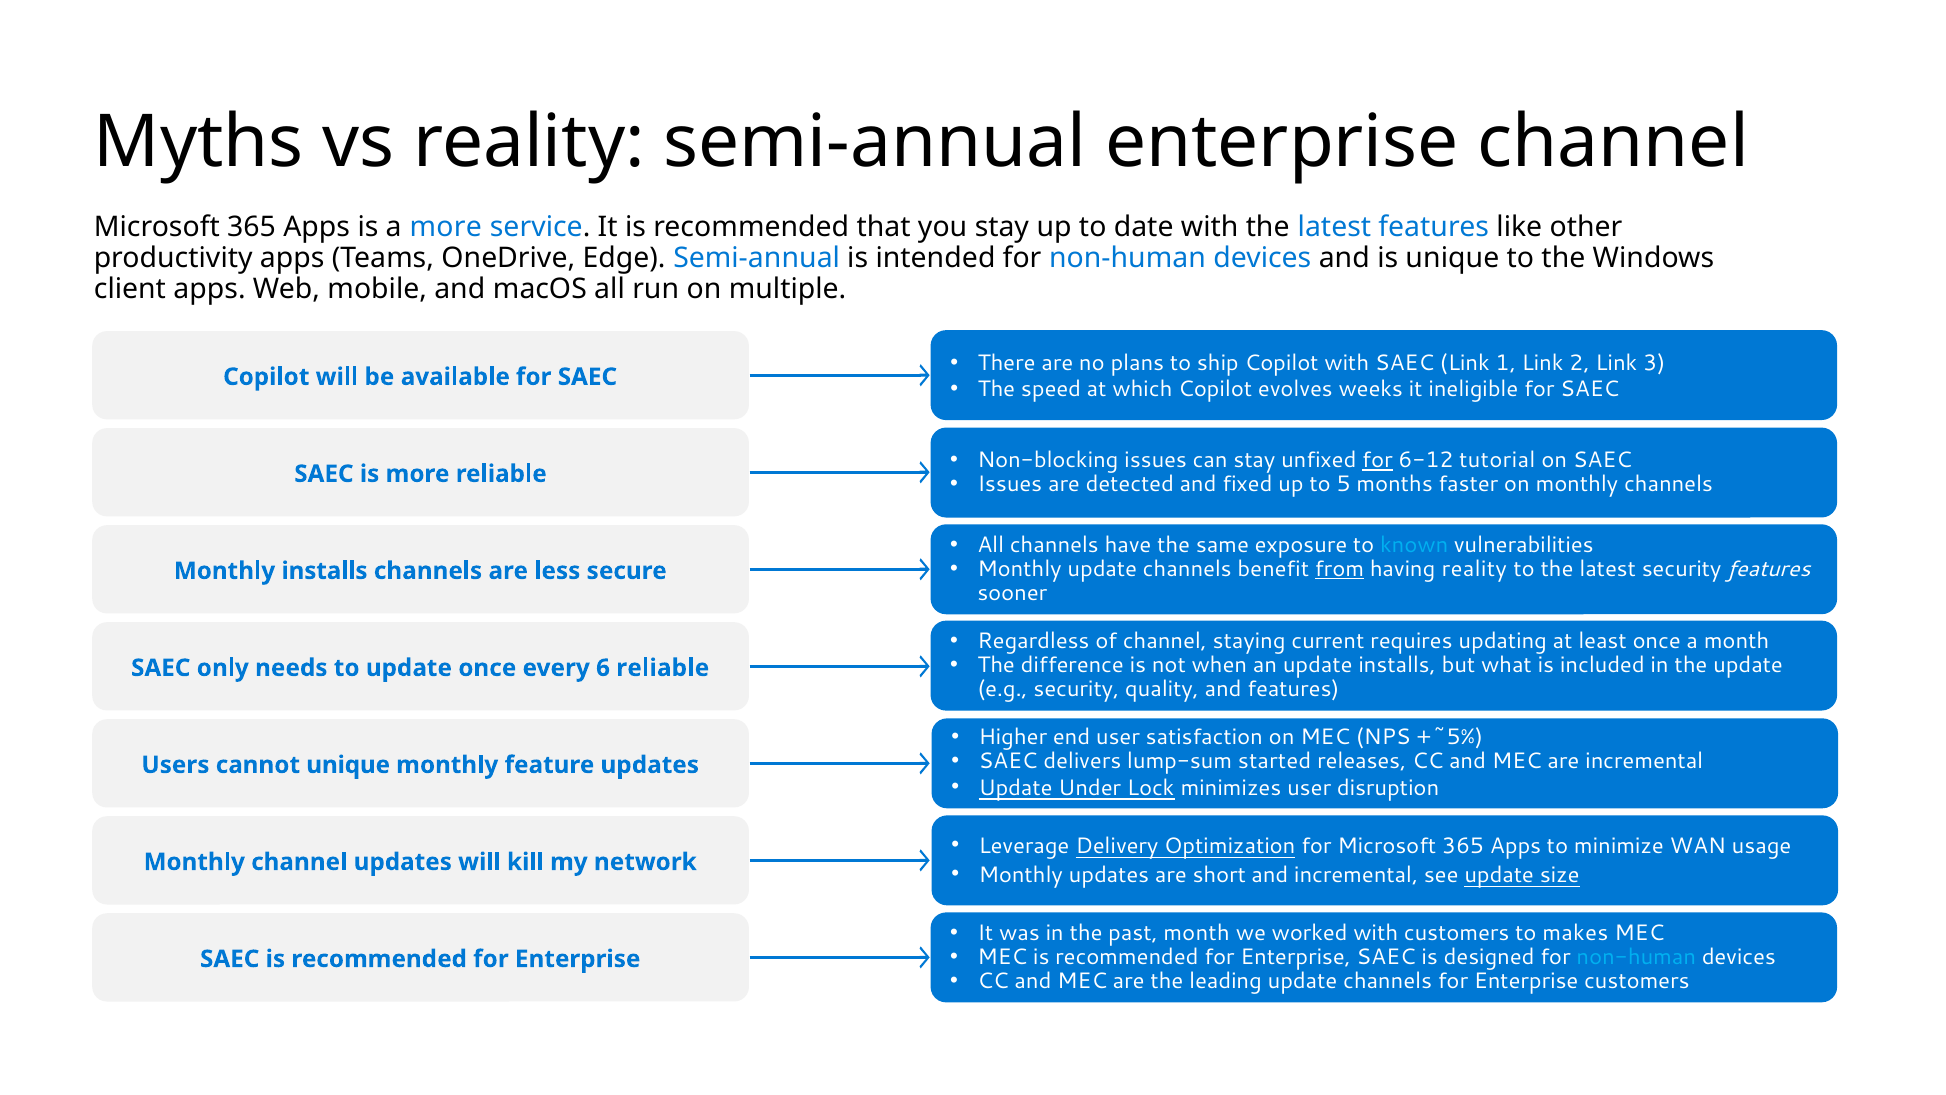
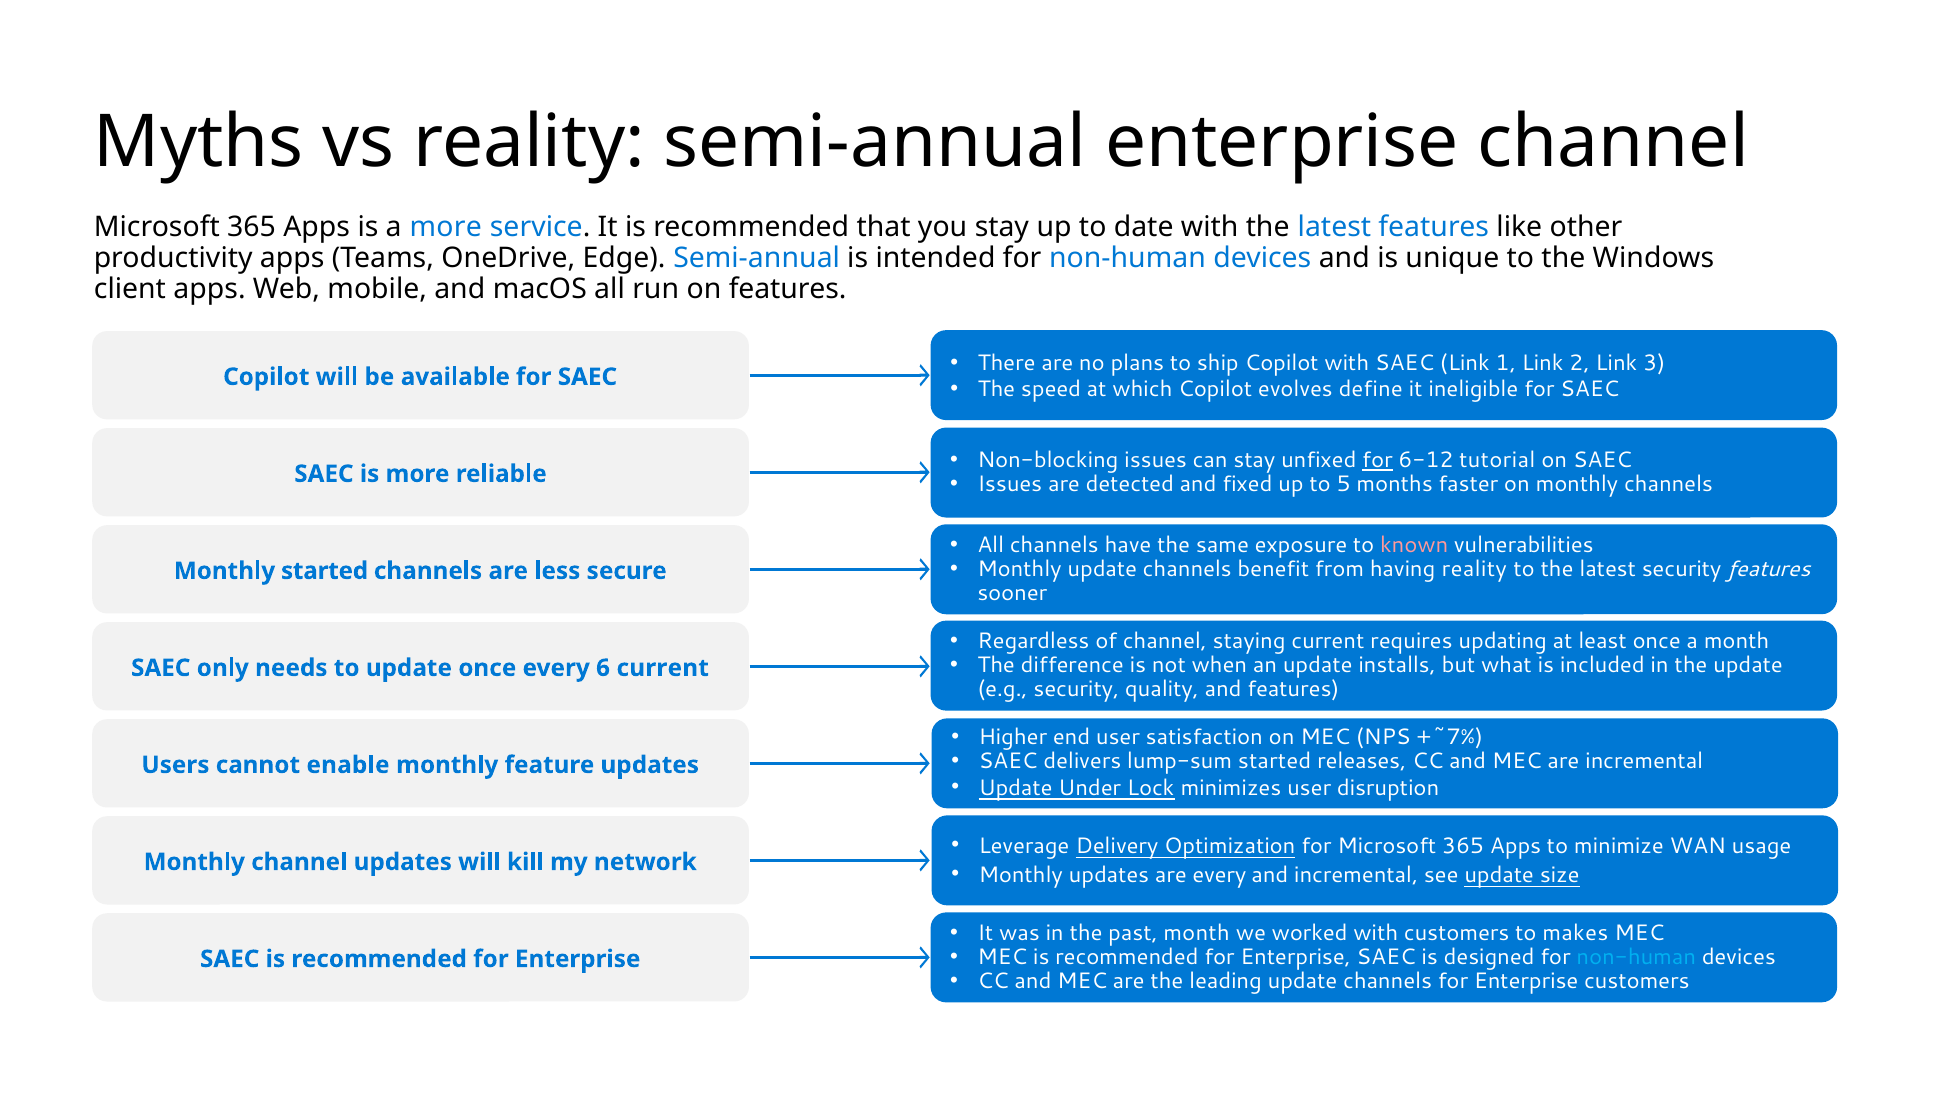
on multiple: multiple -> features (788, 289)
weeks: weeks -> define (1371, 389)
known colour: light blue -> pink (1414, 545)
from underline: present -> none (1340, 569)
Monthly installs: installs -> started (325, 571)
6 reliable: reliable -> current (663, 668)
+~5%: +~5% -> +~7% (1450, 737)
cannot unique: unique -> enable (348, 765)
are short: short -> every (1219, 875)
